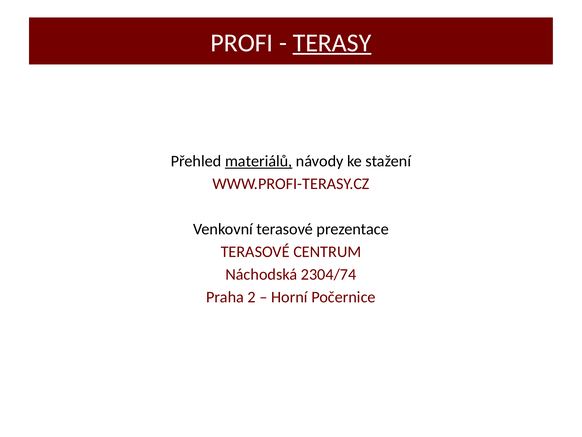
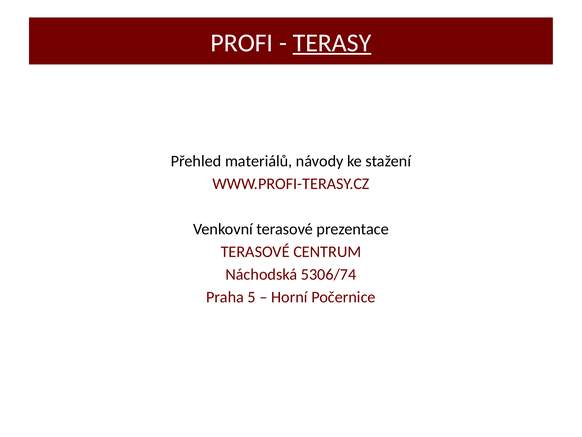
materiálů underline: present -> none (259, 161)
2304/74: 2304/74 -> 5306/74 (329, 274)
2: 2 -> 5 (252, 297)
